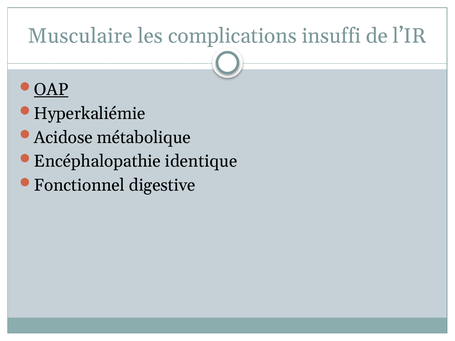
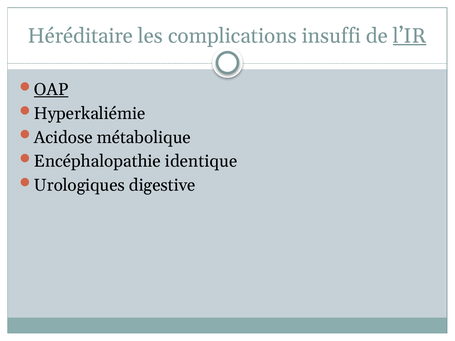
Musculaire: Musculaire -> Héréditaire (80, 36)
l’IR underline: none -> present (410, 36)
Fonctionnel: Fonctionnel -> Urologiques (79, 185)
